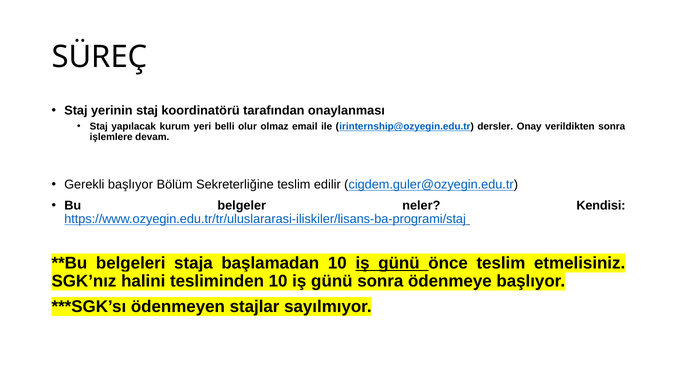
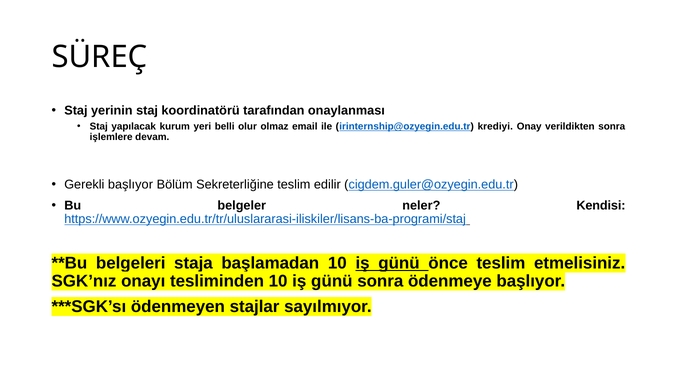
dersler: dersler -> krediyi (495, 126)
halini: halini -> onayı (143, 281)
